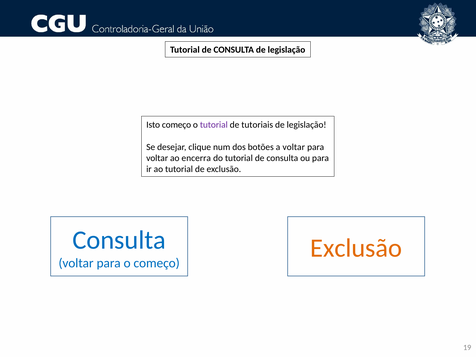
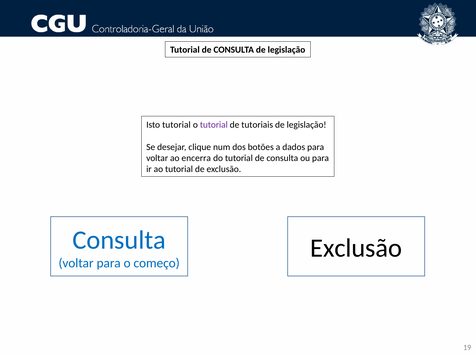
Isto começo: começo -> tutorial (176, 125)
a voltar: voltar -> dados (294, 147)
Exclusão colour: orange -> black (356, 248)
